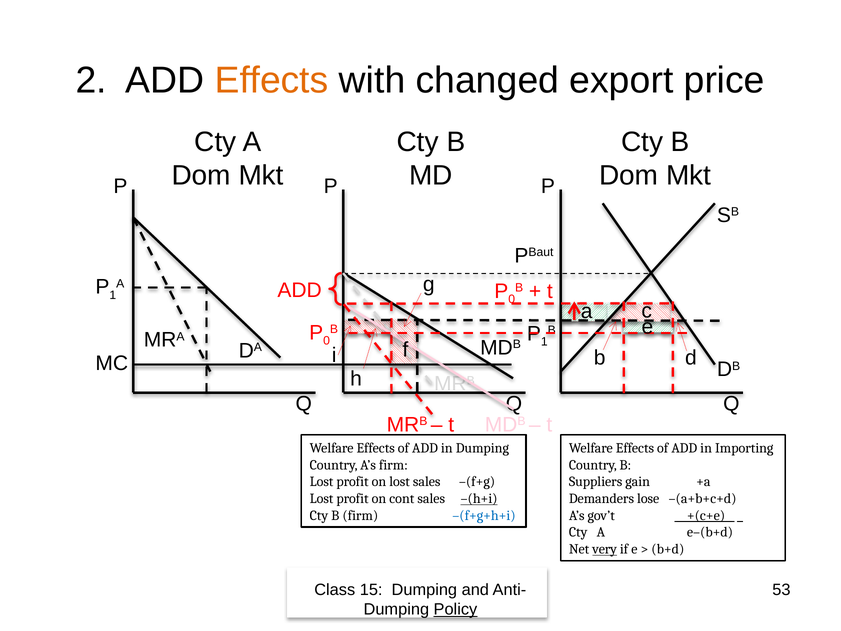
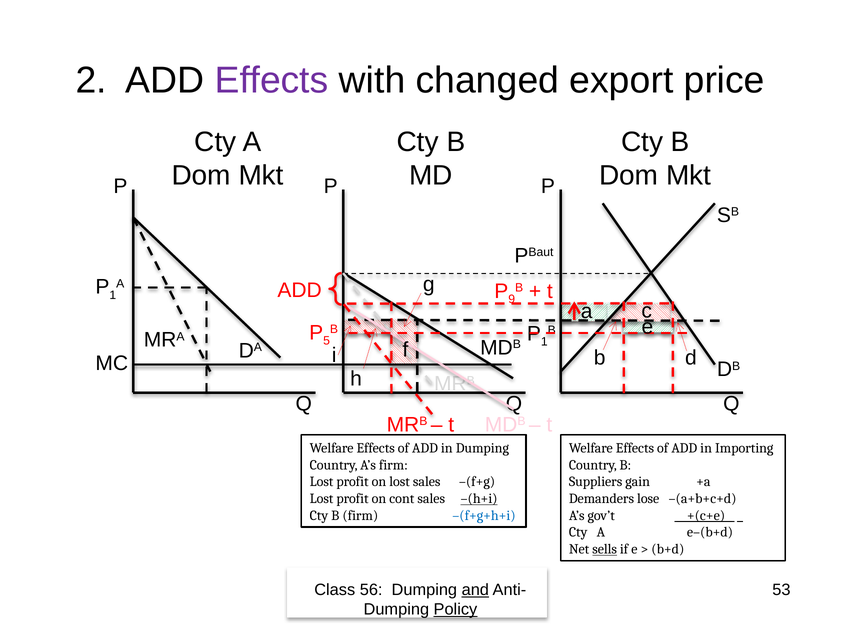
Effects colour: orange -> purple (272, 80)
0: 0 -> 9 (512, 299)
0: 0 -> 5 (327, 341)
very: very -> sells (605, 549)
15: 15 -> 56 (371, 590)
and underline: none -> present (475, 590)
